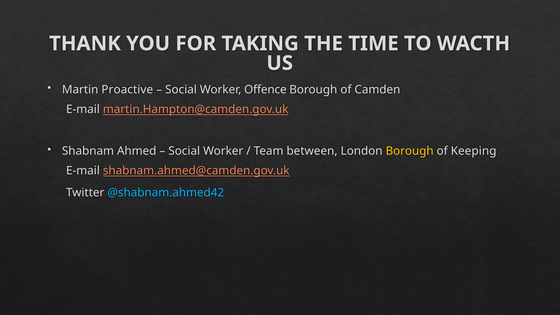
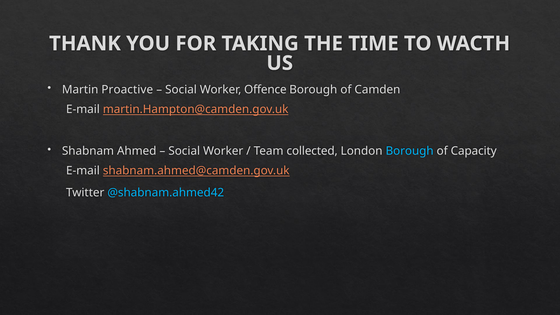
between: between -> collected (312, 151)
Borough colour: yellow -> light blue (410, 151)
Keeping: Keeping -> Capacity (474, 151)
